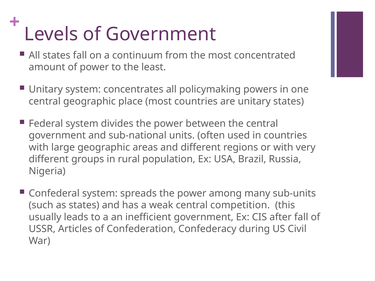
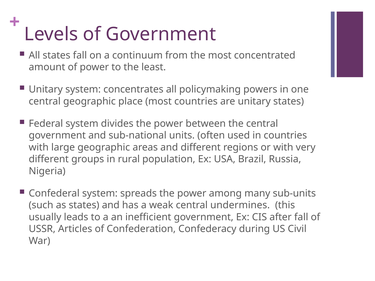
competition: competition -> undermines (240, 205)
